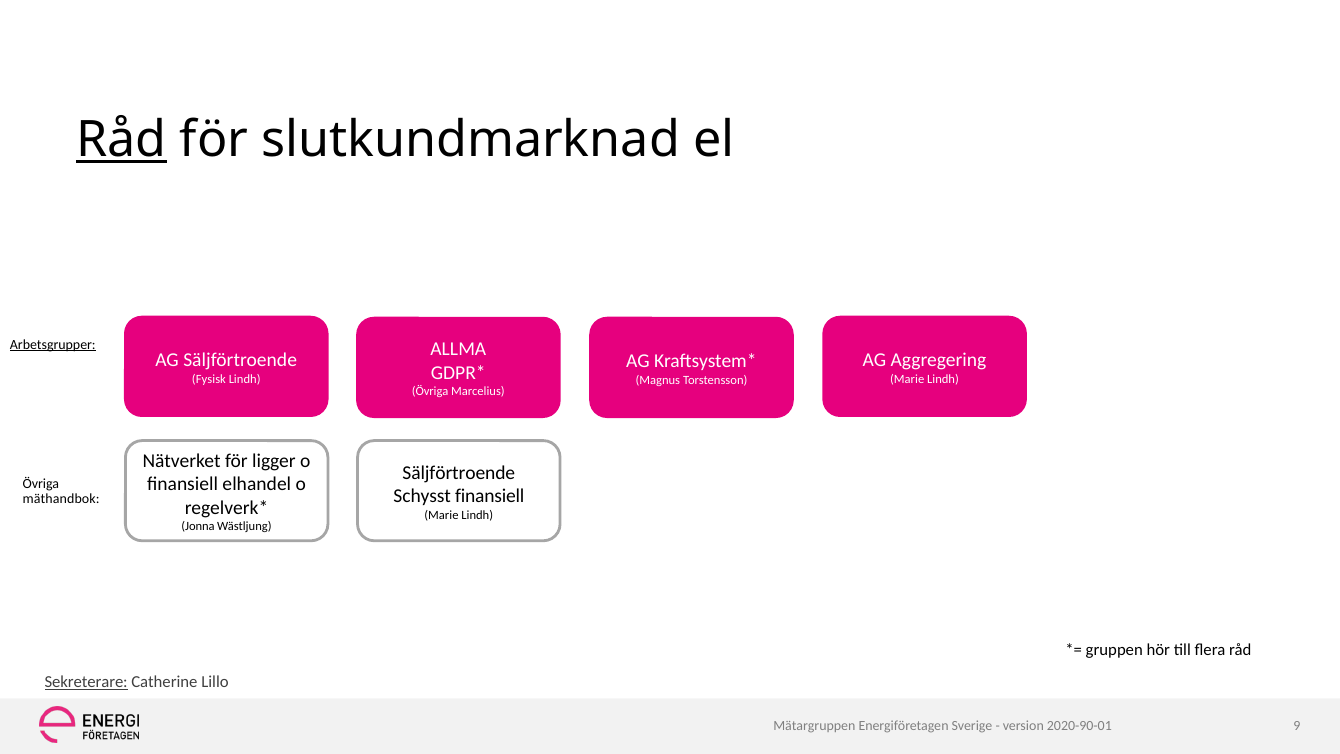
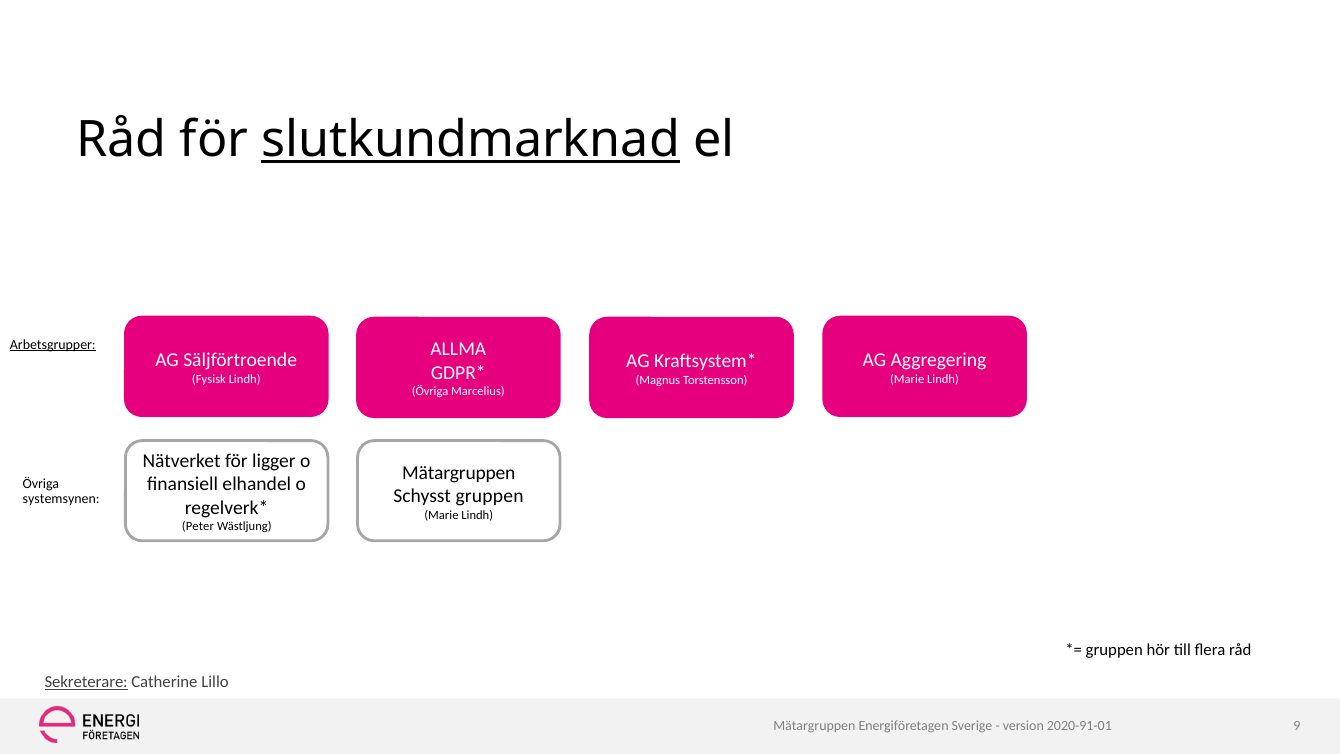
Råd underline: present -> none (122, 140)
slutkundmarknad underline: none -> present (471, 140)
Säljförtroende: Säljförtroende -> Mätargruppen (459, 473)
Schysst finansiell: finansiell -> gruppen (490, 496)
mäthandbok: mäthandbok -> systemsynen (61, 498)
Jonna: Jonna -> Peter (198, 527)
2020-90-01: 2020-90-01 -> 2020-91-01 (1079, 726)
